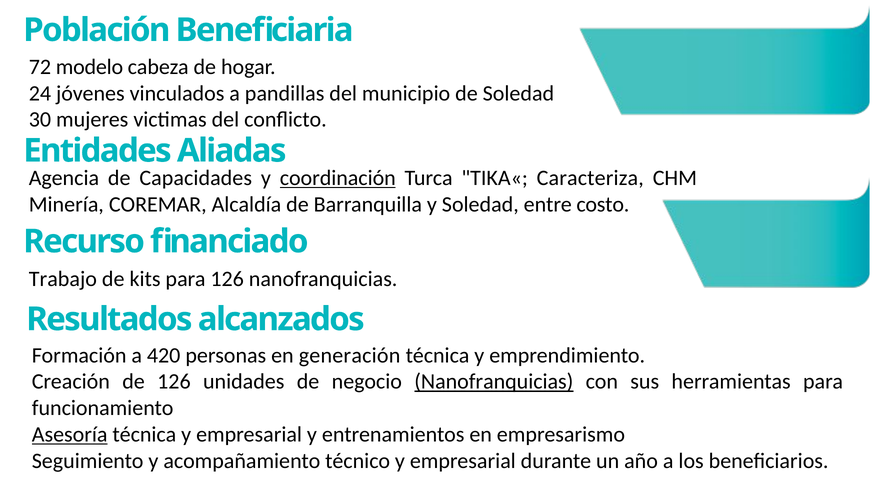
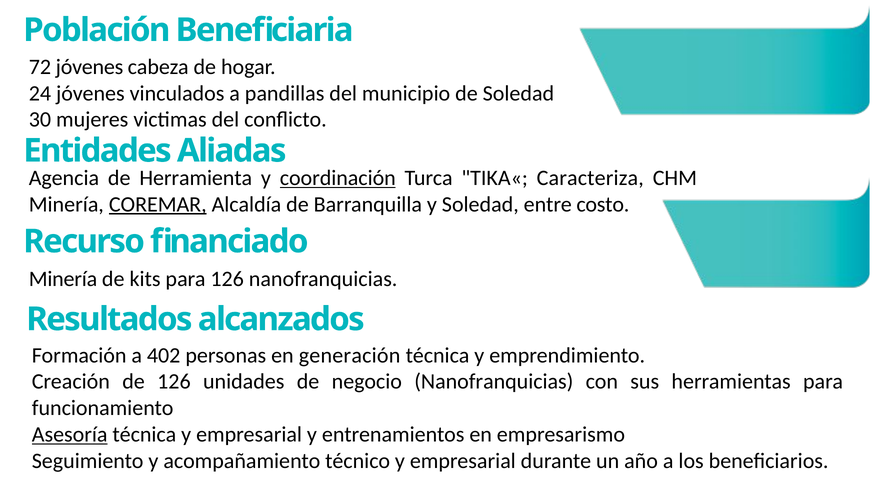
72 modelo: modelo -> jóvenes (89, 67)
Capacidades: Capacidades -> Herramienta (196, 178)
COREMAR underline: none -> present (158, 205)
Trabajo: Trabajo -> Minería (63, 280)
420: 420 -> 402 (164, 356)
Nanofranquicias underline: present -> none (494, 382)
